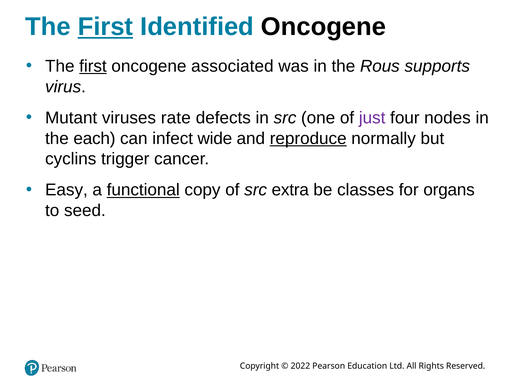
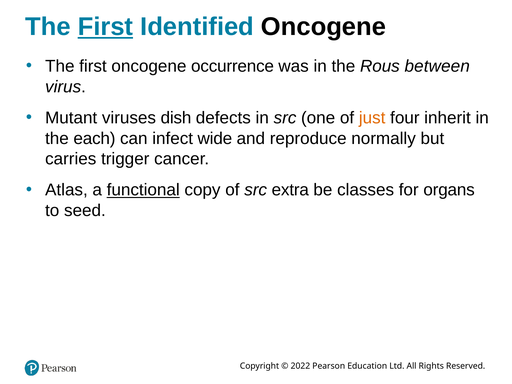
first underline: present -> none (93, 66)
associated: associated -> occurrence (233, 66)
supports: supports -> between (437, 66)
rate: rate -> dish (176, 118)
just colour: purple -> orange (372, 118)
nodes: nodes -> inherit (448, 118)
reproduce underline: present -> none (308, 138)
cyclins: cyclins -> carries (71, 159)
Easy: Easy -> Atlas (66, 190)
